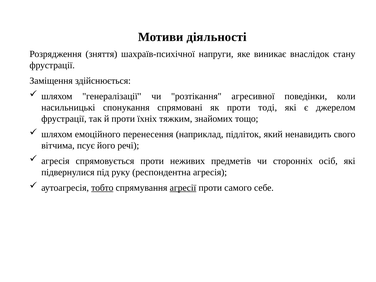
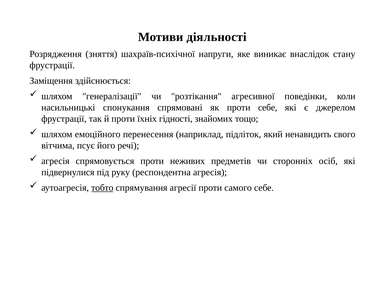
проти тоді: тоді -> себе (268, 107)
тяжким: тяжким -> гідності (176, 119)
агресії underline: present -> none (183, 188)
